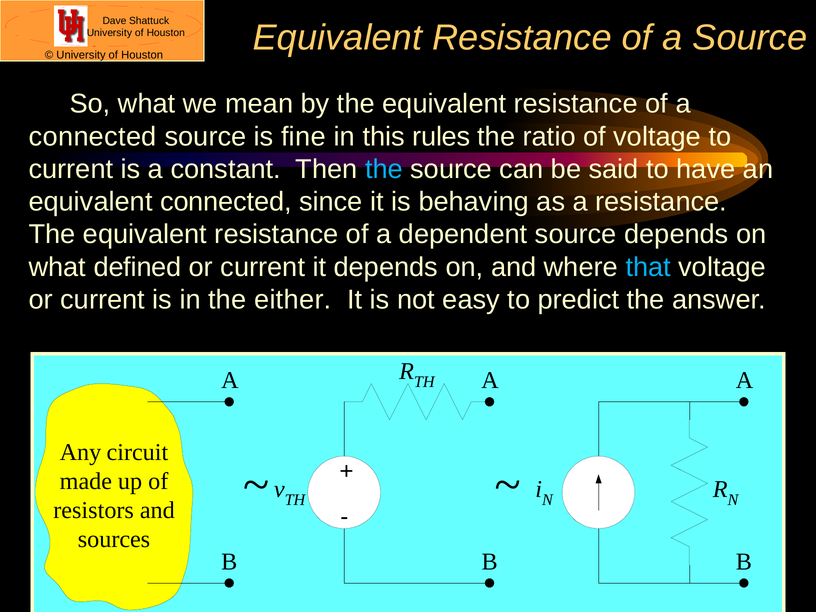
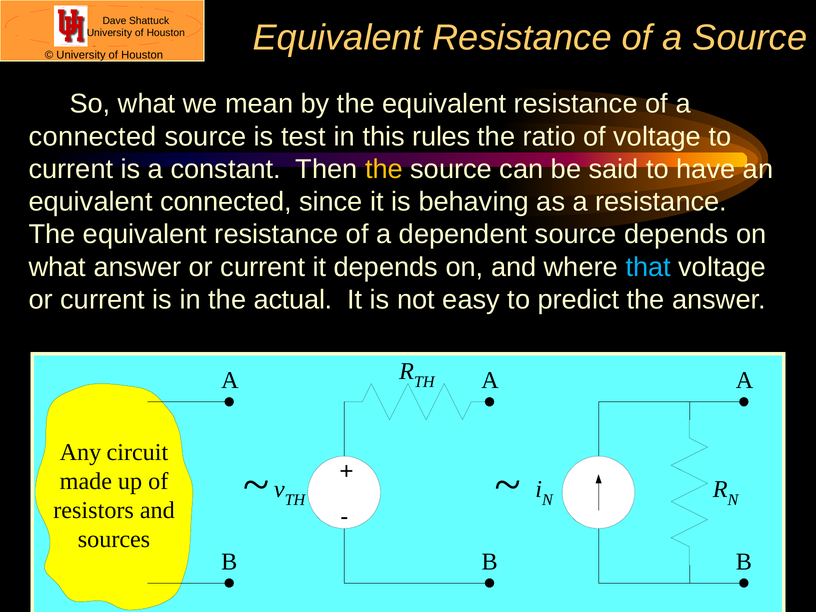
fine: fine -> test (303, 137)
the colour: light blue -> yellow (384, 169)
what defined: defined -> answer (137, 267)
either: either -> actual (293, 300)
